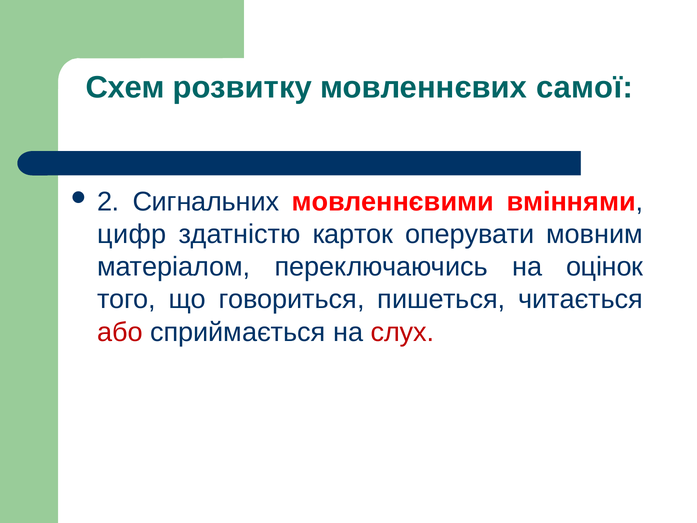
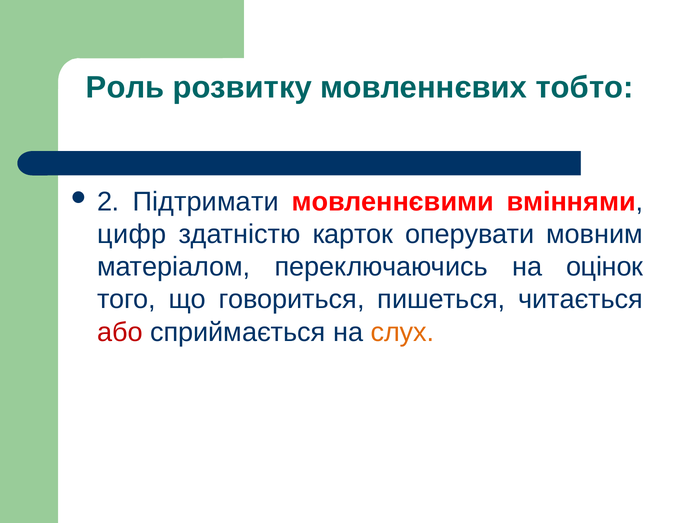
Схем: Схем -> Роль (125, 88)
самої: самої -> тобто (585, 88)
Сигнальних: Сигнальних -> Підтримати (206, 202)
слух colour: red -> orange (403, 332)
